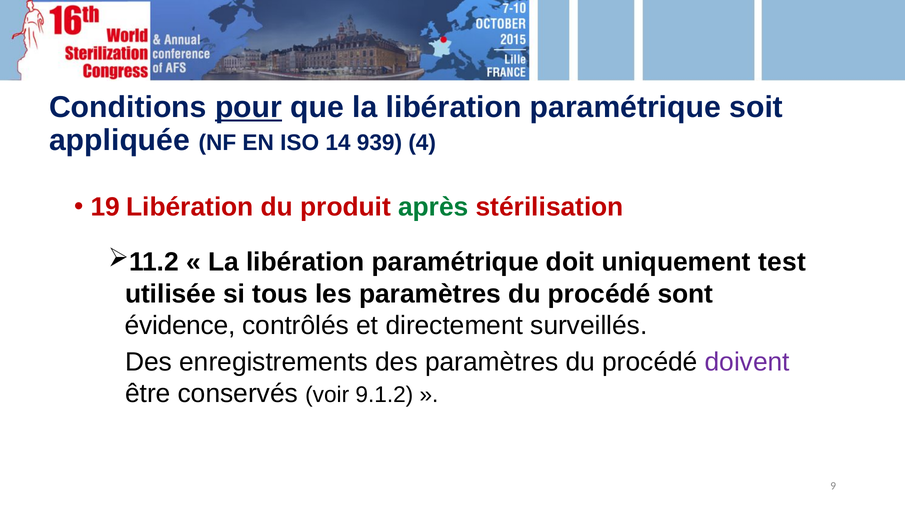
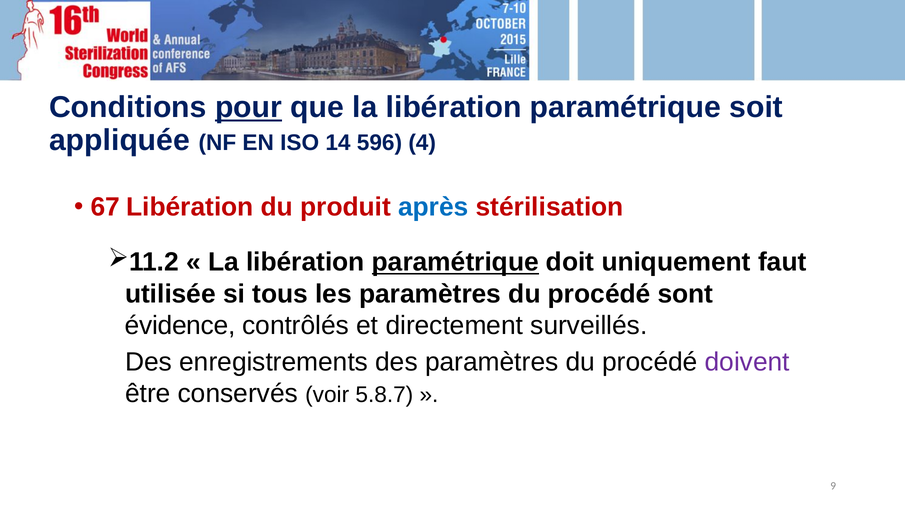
939: 939 -> 596 (379, 143)
19: 19 -> 67 (105, 207)
après colour: green -> blue (433, 207)
paramétrique underline: none -> present (455, 262)
test: test -> faut (782, 262)
9.1.2: 9.1.2 -> 5.8.7 (384, 395)
